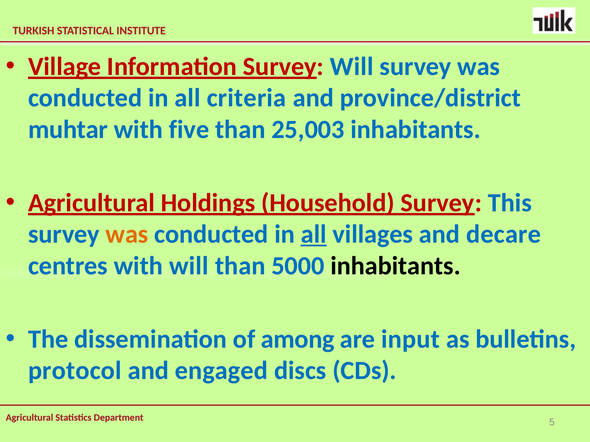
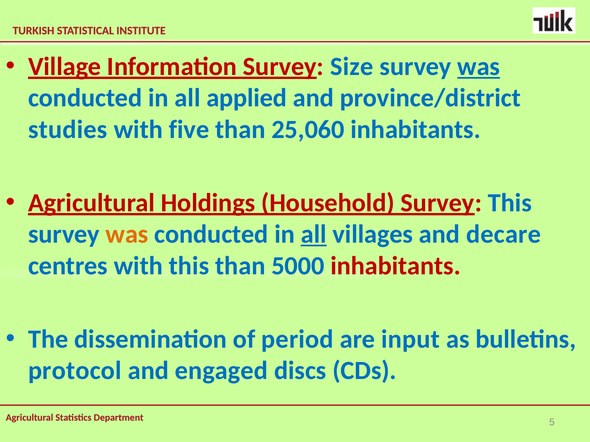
Survey Will: Will -> Size (352, 67)
was underline: none -> present (479, 67)
criteria: criteria -> applied (247, 98)
muhtar: muhtar -> studies (68, 130)
25,003: 25,003 -> 25,060 (308, 130)
with will: will -> this (189, 266)
inhabitants colour: black -> red (396, 266)
among: among -> period (297, 340)
